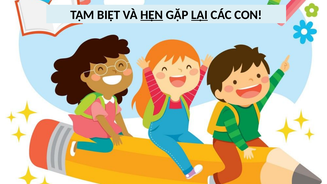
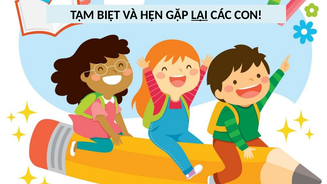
HẸN underline: present -> none (152, 15)
